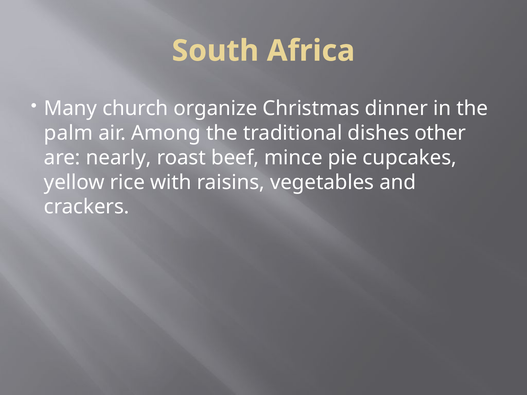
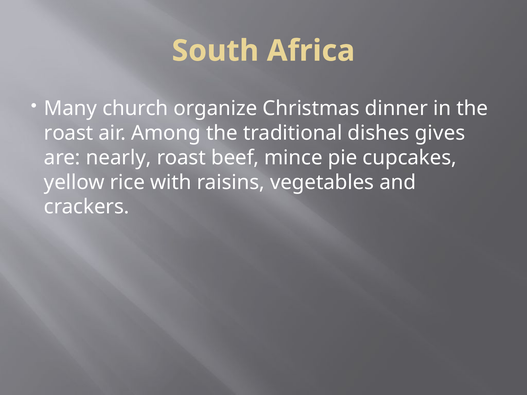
palm: palm -> roast (69, 133)
other: other -> gives (440, 133)
